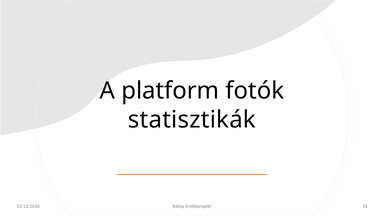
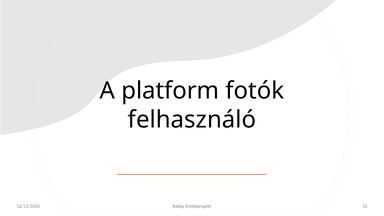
statisztikák: statisztikák -> felhasználó (192, 120)
